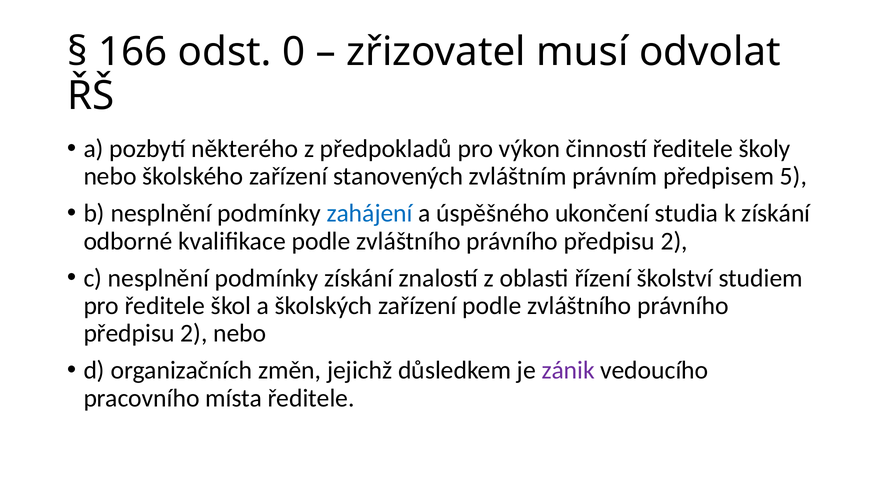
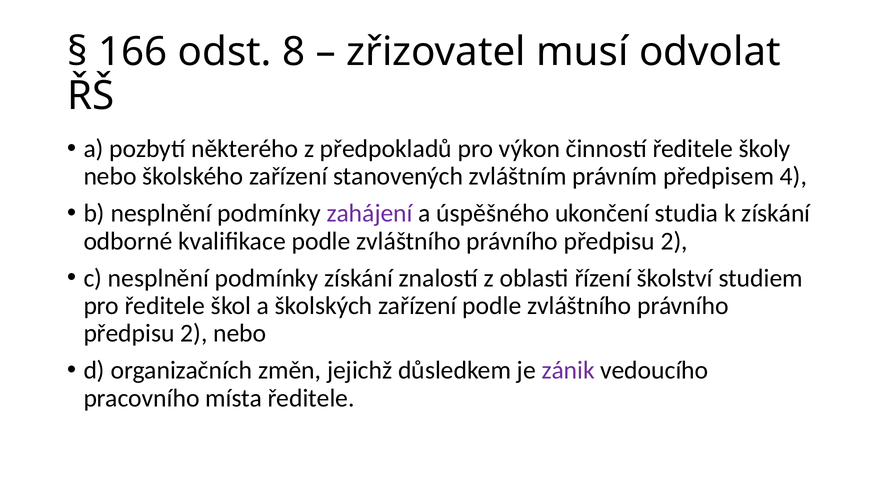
0: 0 -> 8 (294, 52)
5: 5 -> 4 (793, 177)
zahájení colour: blue -> purple (370, 213)
